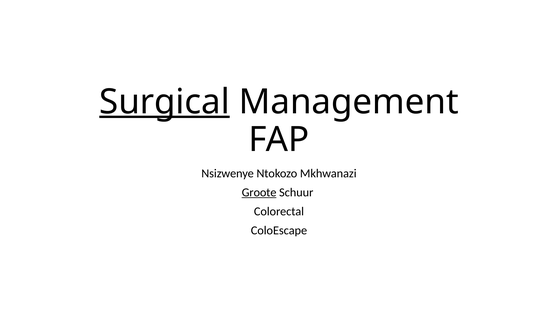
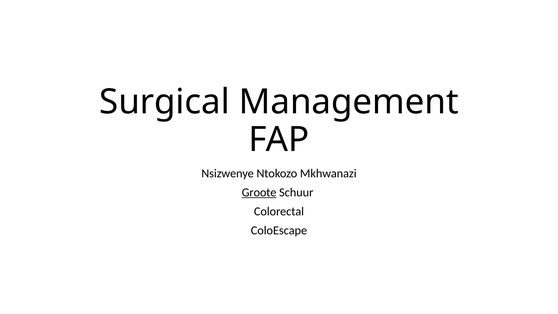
Surgical underline: present -> none (165, 102)
